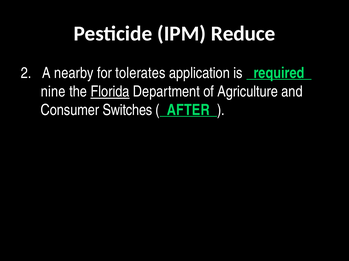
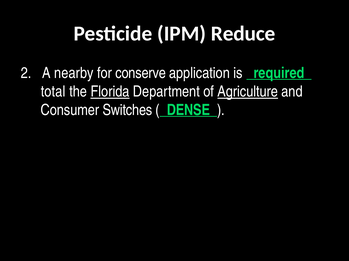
tolerates: tolerates -> conserve (141, 73)
nine: nine -> total (53, 92)
Agriculture underline: none -> present (248, 92)
AFTER: AFTER -> DENSE (188, 110)
